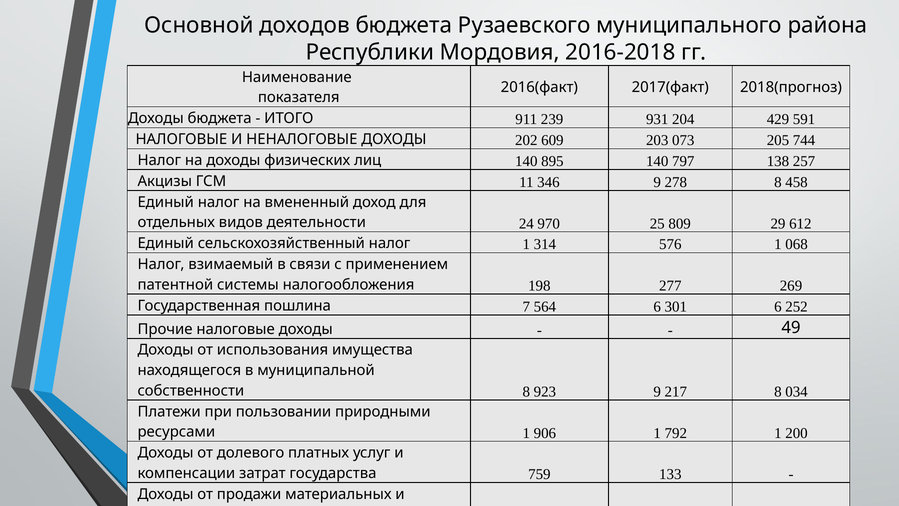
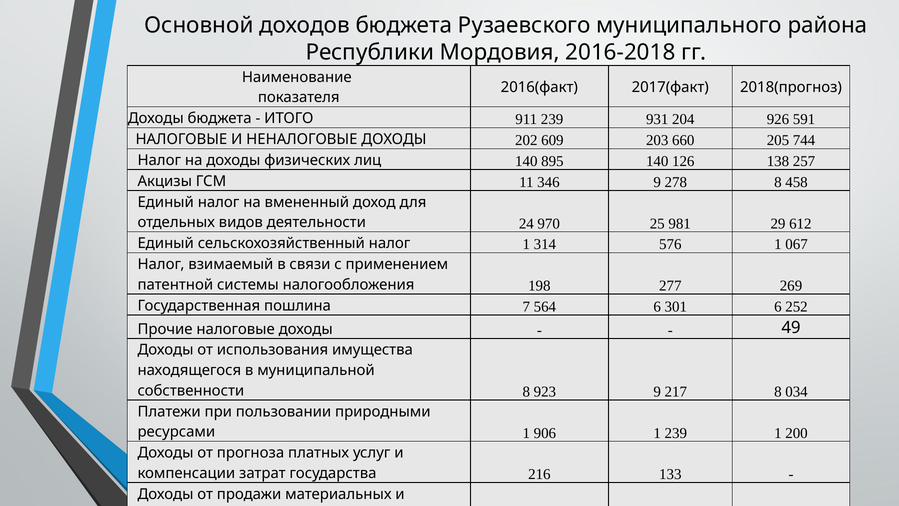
429: 429 -> 926 (778, 119)
073: 073 -> 660 (683, 140)
797: 797 -> 126 (683, 161)
809: 809 -> 981 (680, 223)
068: 068 -> 067 (797, 244)
1 792: 792 -> 239 (676, 433)
долевого: долевого -> прогноза (251, 453)
759: 759 -> 216 (539, 474)
